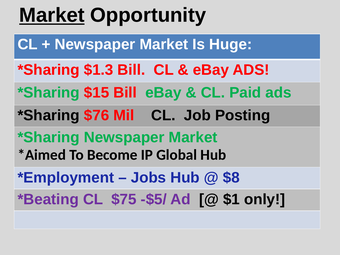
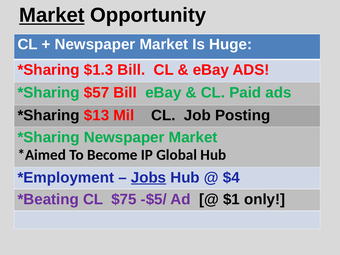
$15: $15 -> $57 (97, 93)
$76: $76 -> $13 (97, 115)
Jobs underline: none -> present (149, 178)
$8: $8 -> $4 (231, 178)
